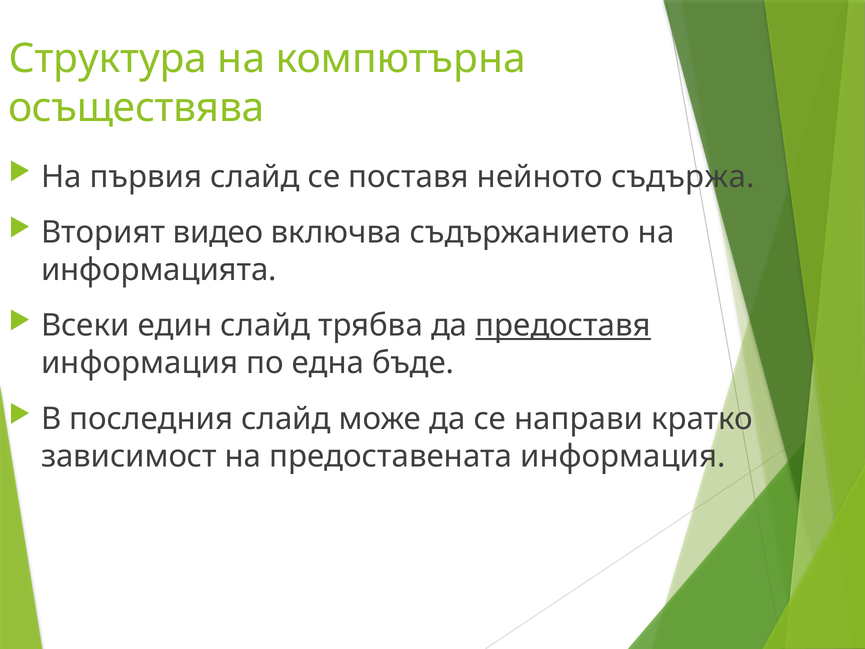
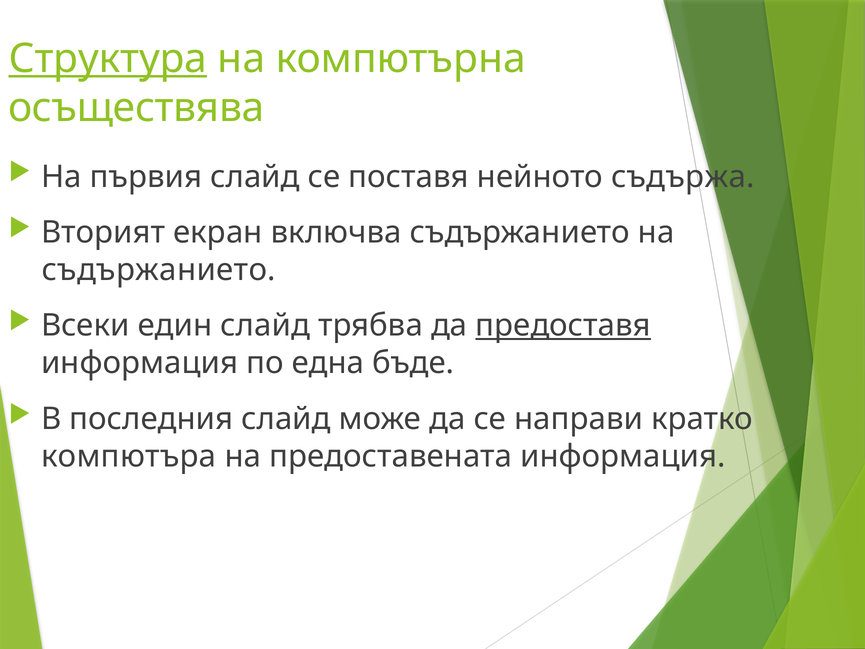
Структура underline: none -> present (108, 59)
видео: видео -> екран (218, 232)
информацията: информацията -> съдържанието (159, 270)
зависимост: зависимост -> компютъра (129, 456)
